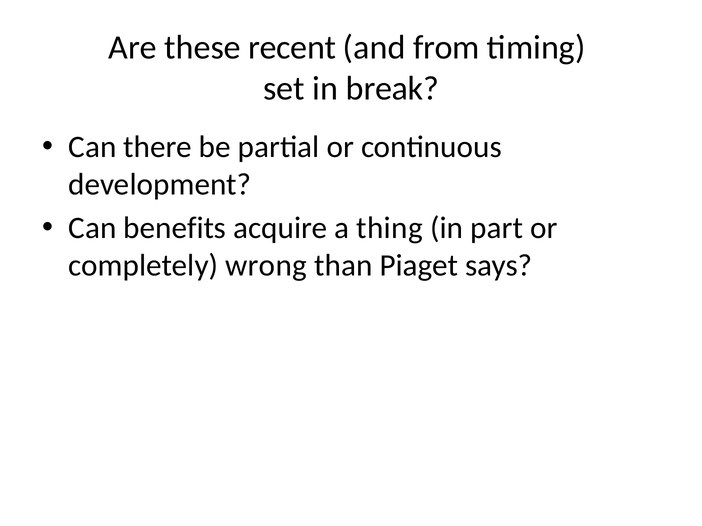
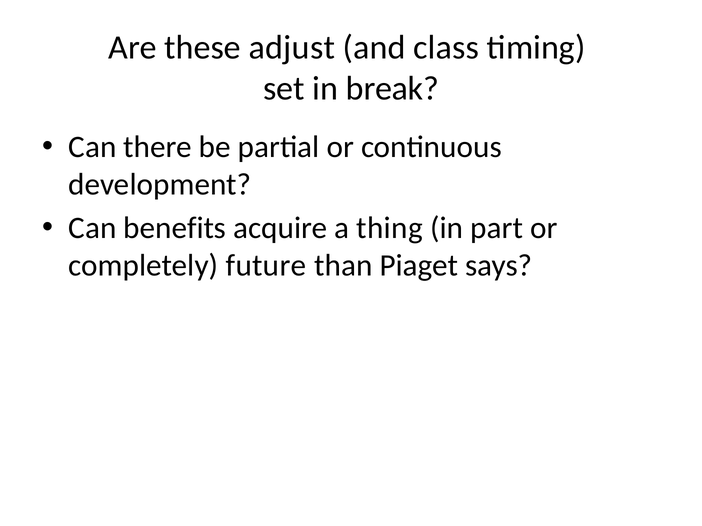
recent: recent -> adjust (292, 47)
from: from -> class (446, 47)
wrong: wrong -> future (266, 266)
